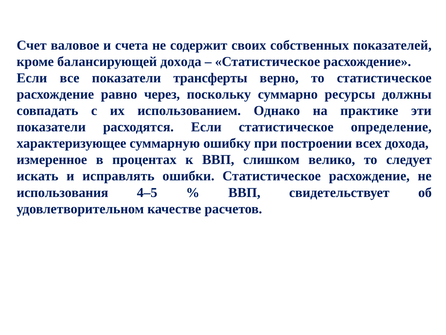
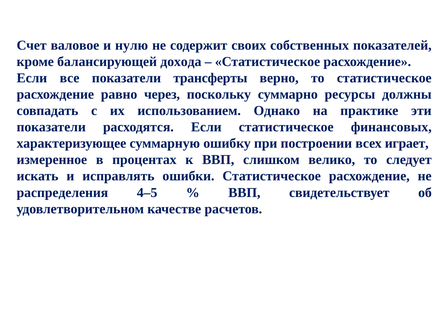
счета: счета -> нулю (132, 45)
определение: определение -> финансовых (391, 127)
всех дохода: дохода -> играет (407, 143)
использования: использования -> распределения (62, 192)
